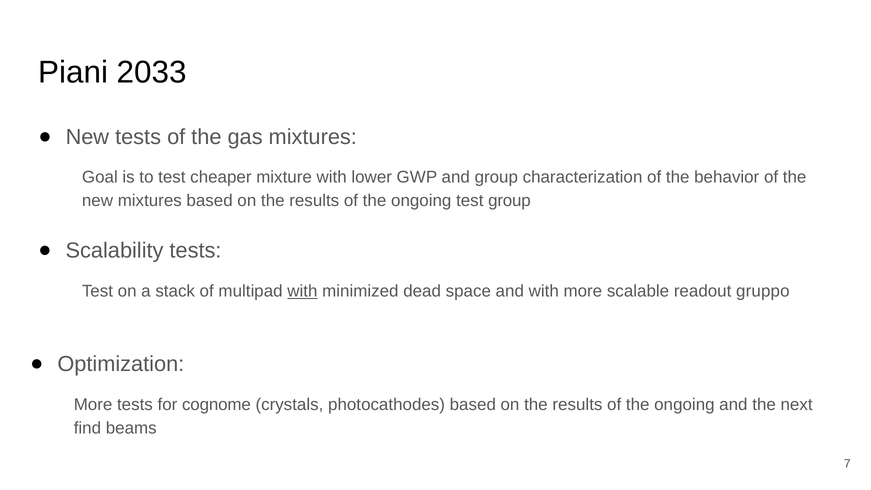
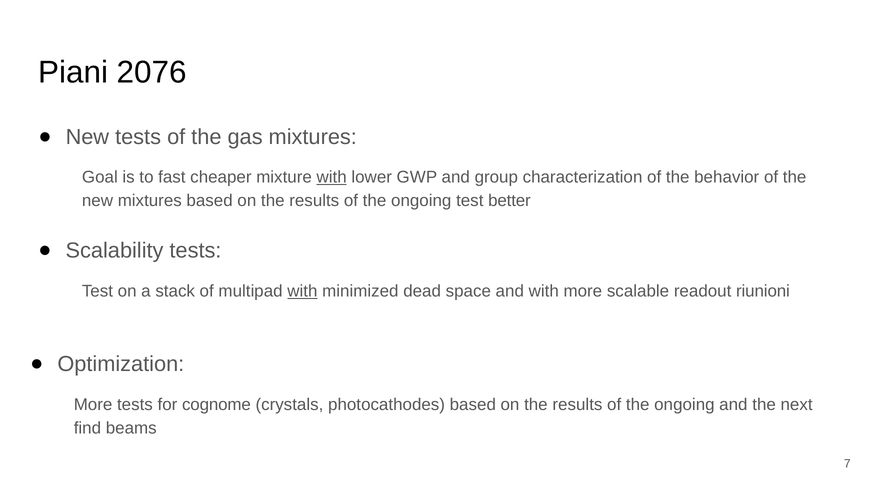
2033: 2033 -> 2076 (152, 72)
to test: test -> fast (172, 177)
with underline: none -> present (332, 177)
test group: group -> better (509, 201)
gruppo: gruppo -> riunioni (763, 291)
